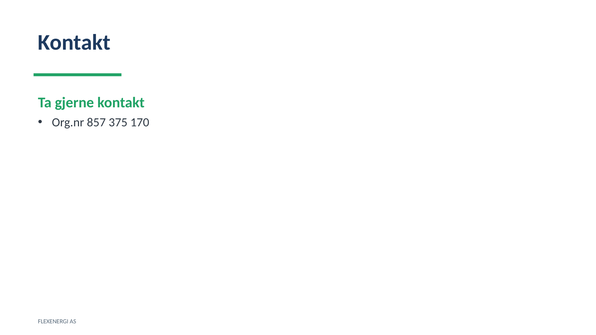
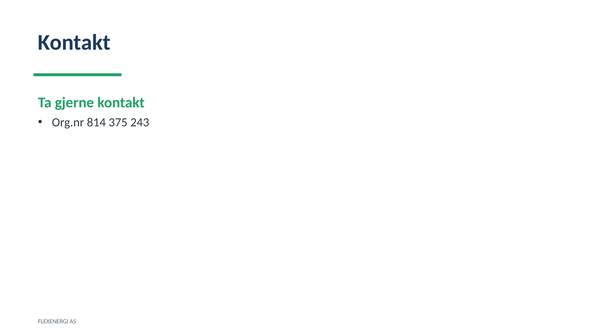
857: 857 -> 814 (96, 123)
170: 170 -> 243 (140, 123)
